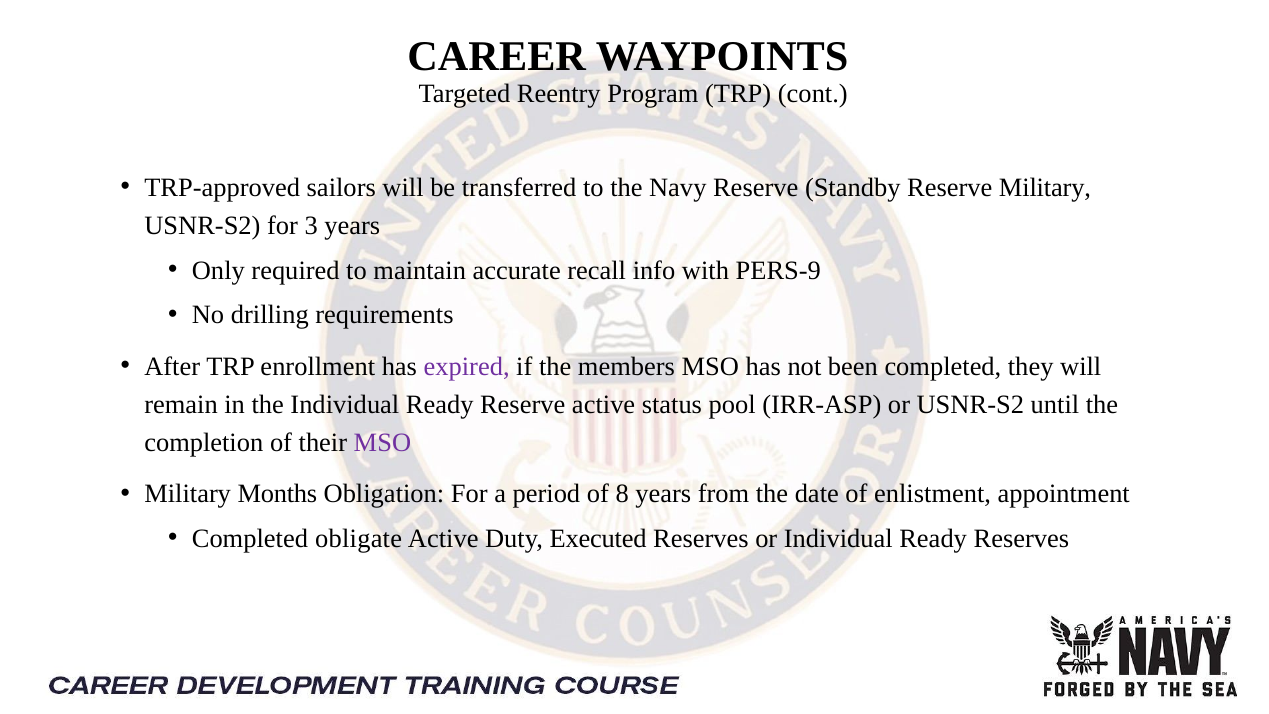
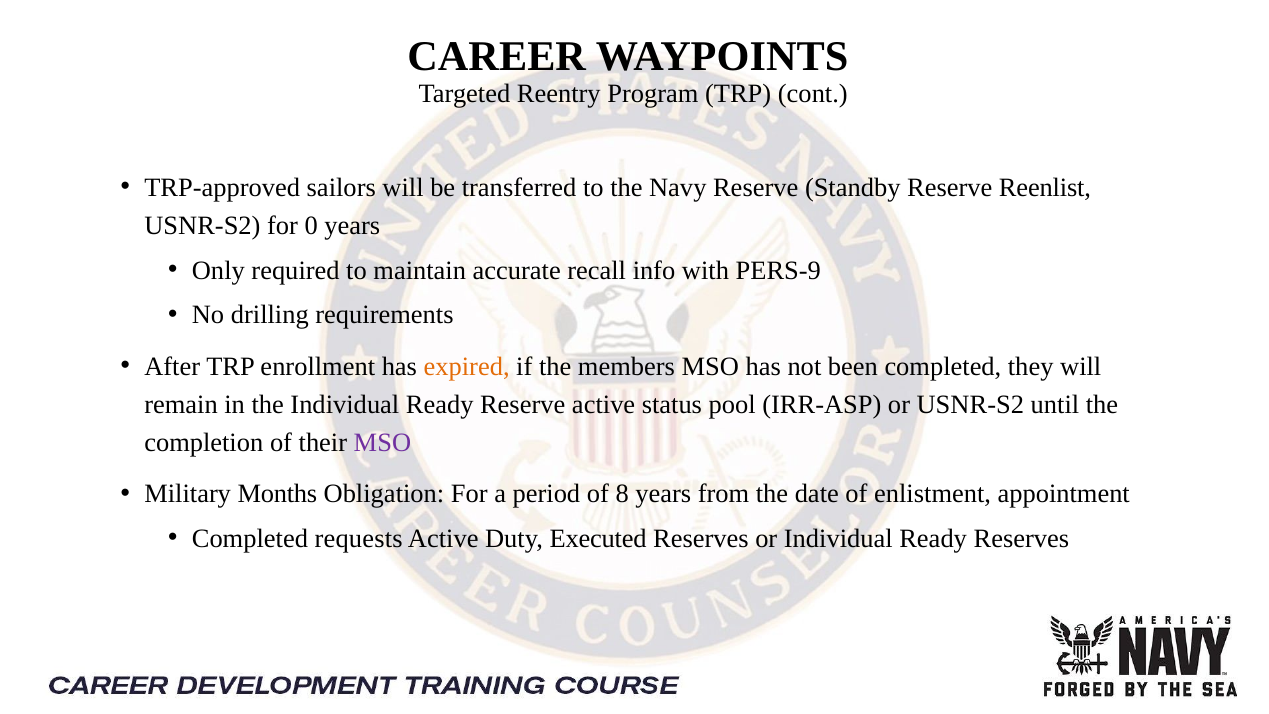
Reserve Military: Military -> Reenlist (1045, 187)
3: 3 -> 0 (311, 226)
expired colour: purple -> orange (467, 366)
obligate: obligate -> requests (359, 539)
